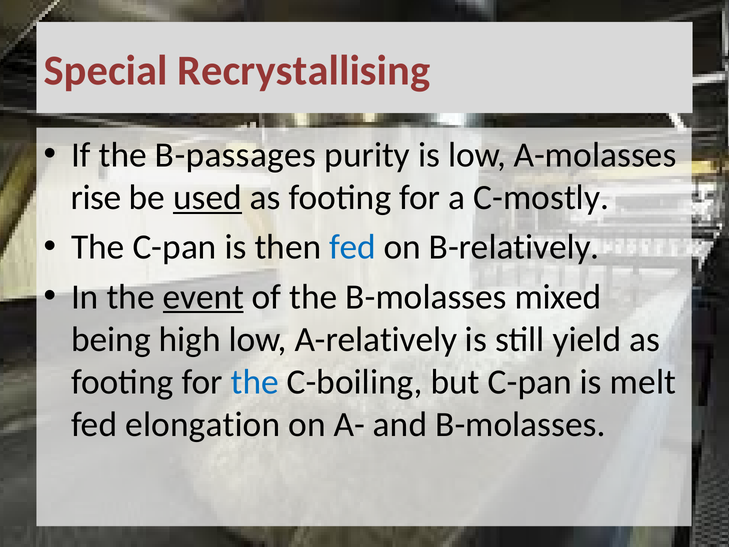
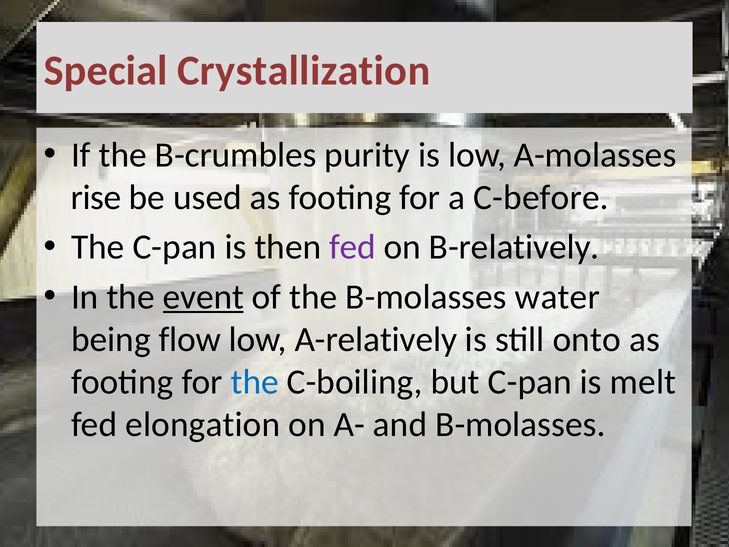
Recrystallising: Recrystallising -> Crystallization (304, 70)
B-passages: B-passages -> B-crumbles (236, 155)
used underline: present -> none (207, 198)
C-mostly: C-mostly -> C-before (541, 198)
fed colour: blue -> purple (353, 247)
mixed: mixed -> water (558, 297)
high: high -> flow (190, 339)
yield: yield -> onto (587, 339)
